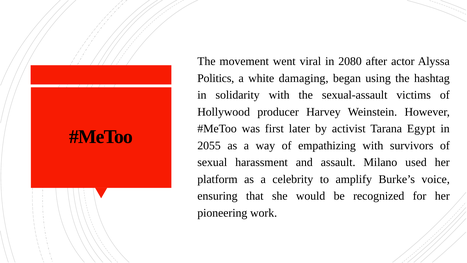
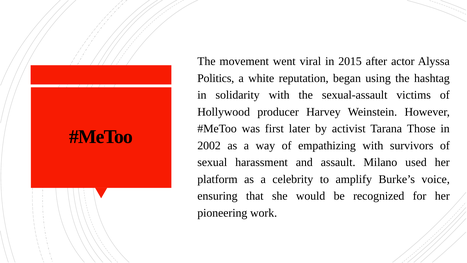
2080: 2080 -> 2015 (350, 61)
damaging: damaging -> reputation (304, 78)
Egypt: Egypt -> Those (421, 129)
2055: 2055 -> 2002 (209, 145)
